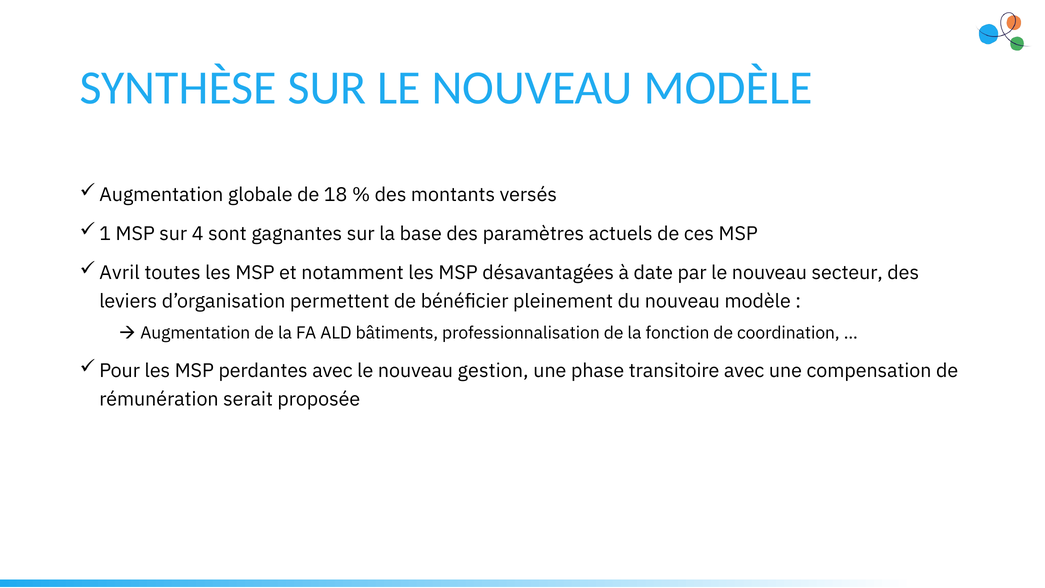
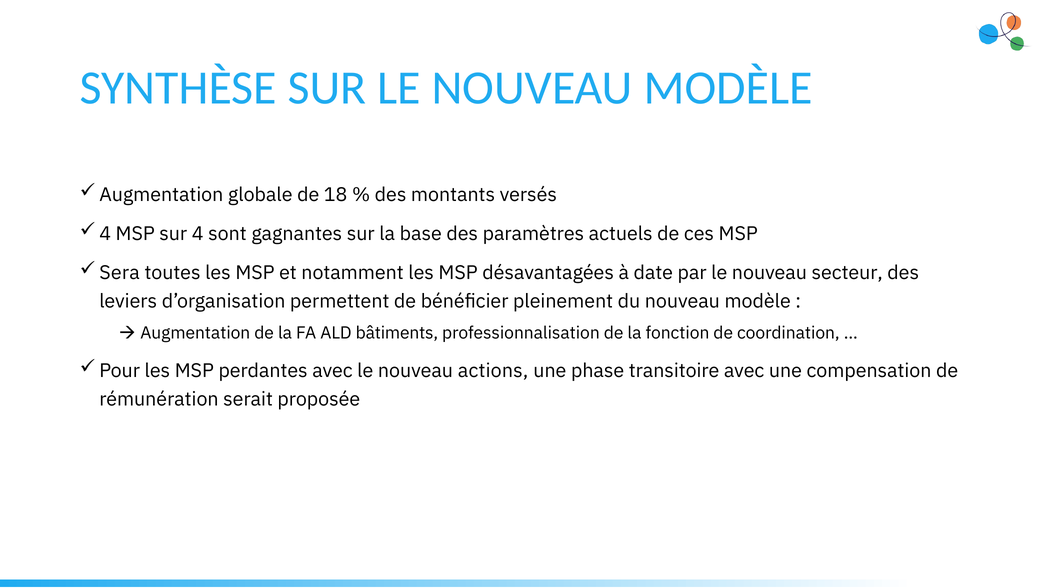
1: 1 -> 4 (105, 234)
Avril: Avril -> Sera (120, 273)
gestion: gestion -> actions (493, 371)
